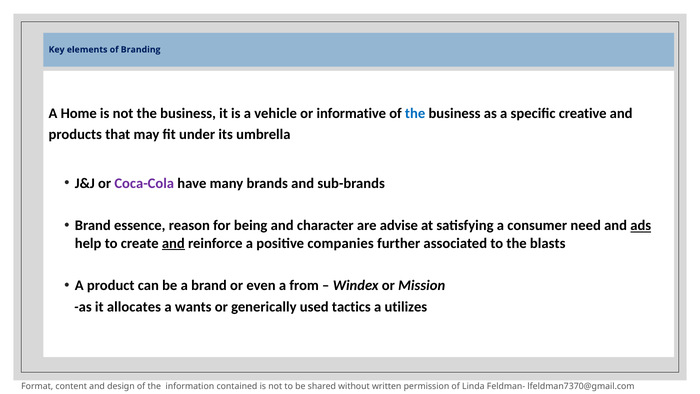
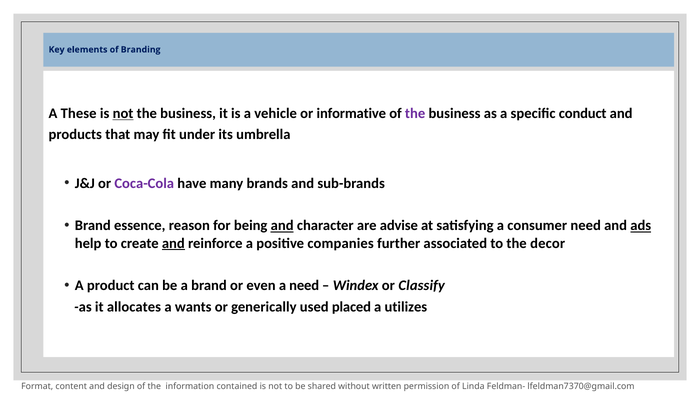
Home: Home -> These (79, 113)
not underline: none -> present (123, 113)
the colour: blue -> purple (415, 113)
creative: creative -> conduct (583, 113)
and underline: none -> present (282, 226)
blasts: blasts -> decor (548, 243)
a from: from -> need (304, 285)
Mission: Mission -> Classify (422, 285)
tactics: tactics -> placed (351, 307)
